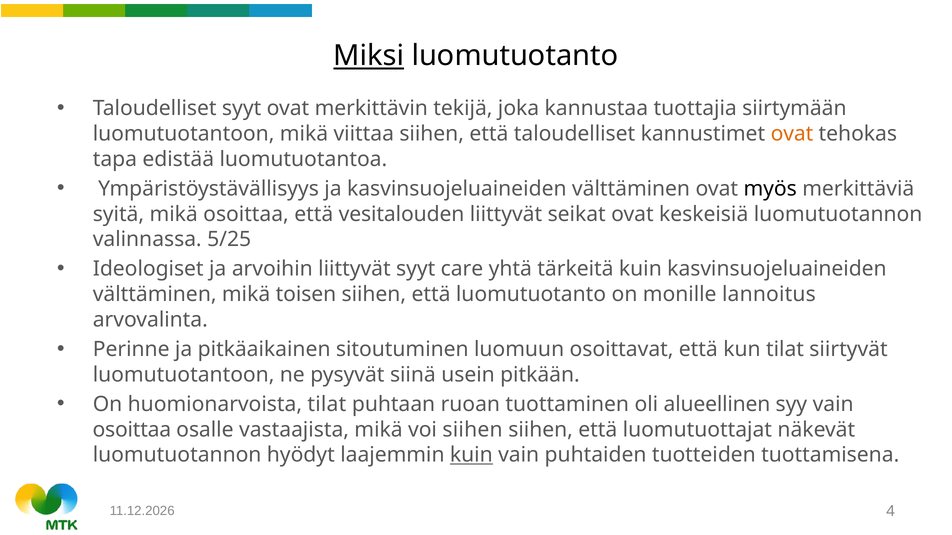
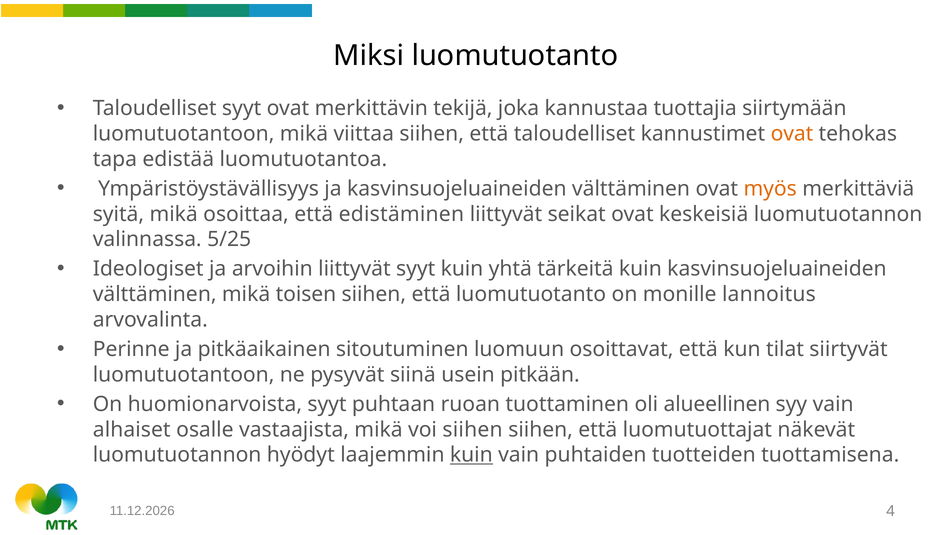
Miksi underline: present -> none (369, 56)
myös colour: black -> orange (770, 189)
vesitalouden: vesitalouden -> edistäminen (401, 214)
syyt care: care -> kuin (462, 269)
huomionarvoista tilat: tilat -> syyt (327, 405)
osoittaa: osoittaa -> alhaiset (132, 430)
